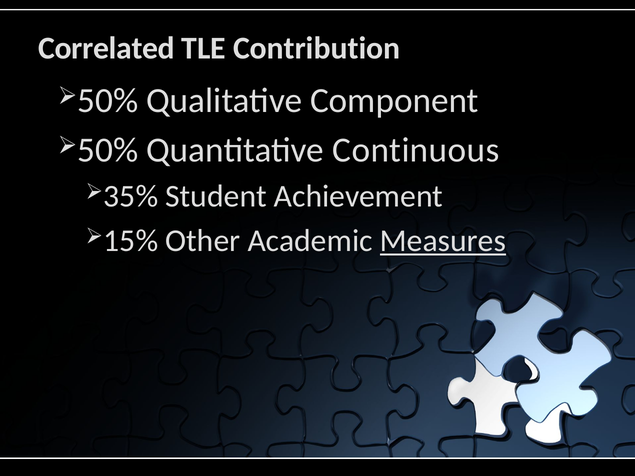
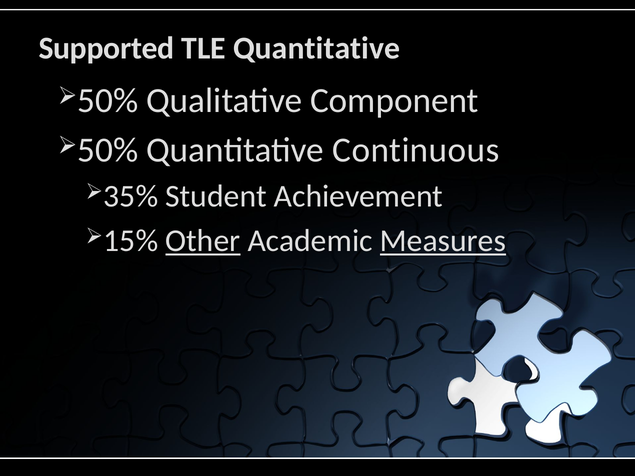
Correlated: Correlated -> Supported (107, 48)
TLE Contribution: Contribution -> Quantitative (317, 48)
Other underline: none -> present (203, 241)
